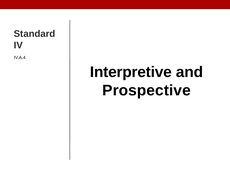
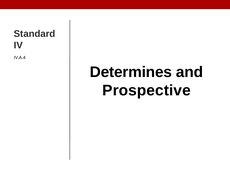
Interpretive: Interpretive -> Determines (131, 72)
